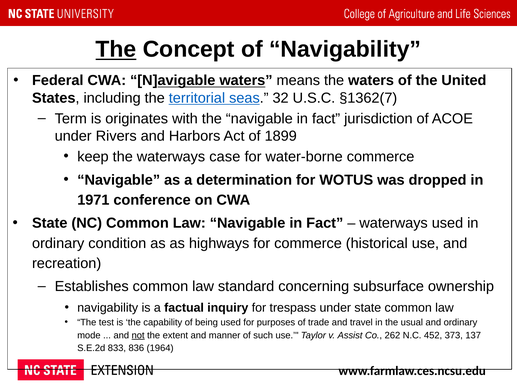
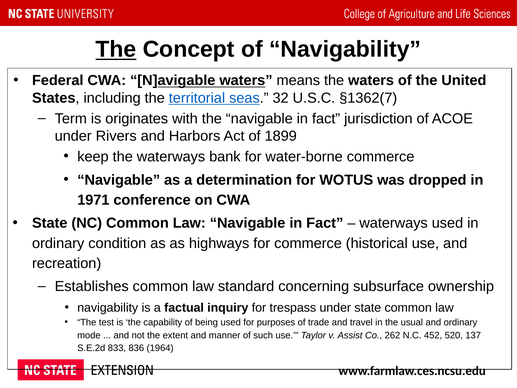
case: case -> bank (225, 157)
not underline: present -> none (138, 335)
373: 373 -> 520 (454, 335)
